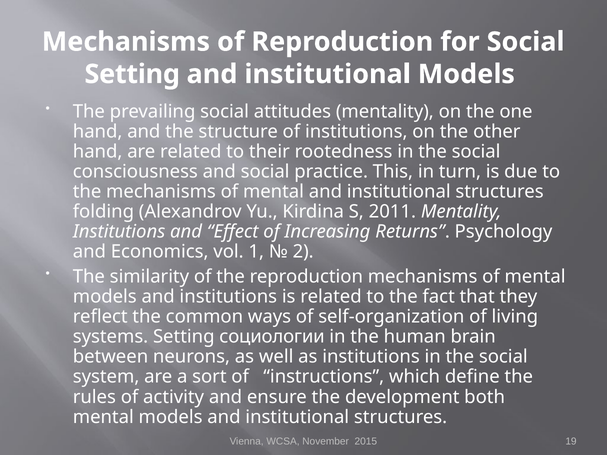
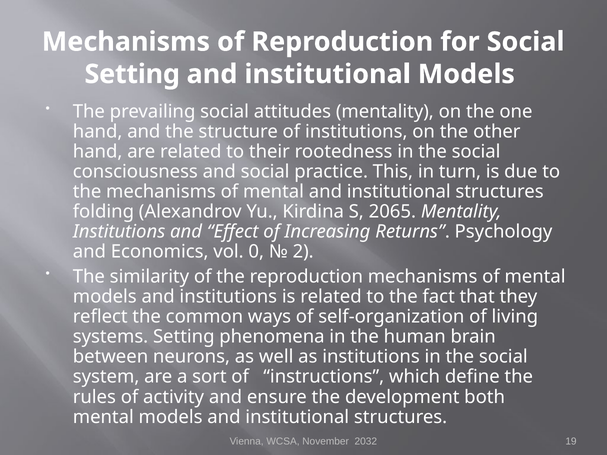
2011: 2011 -> 2065 (392, 212)
1: 1 -> 0 (256, 252)
социологии: социологии -> phenomena (272, 337)
2015: 2015 -> 2032 (366, 442)
